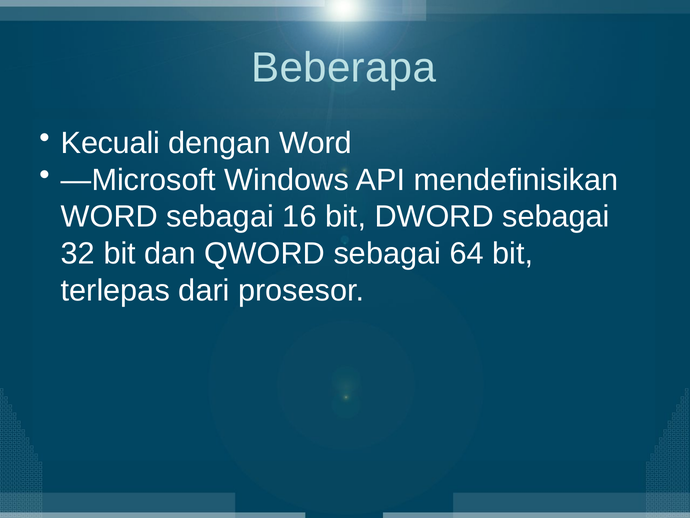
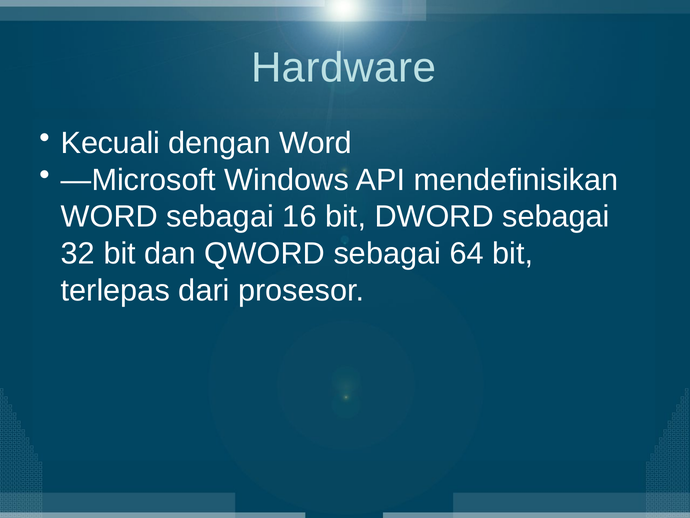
Beberapa: Beberapa -> Hardware (344, 68)
